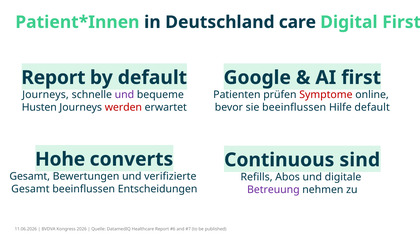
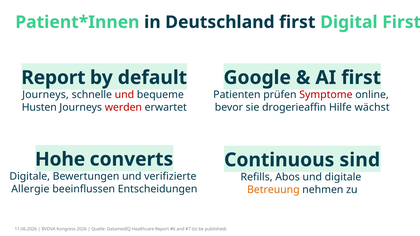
Deutschland care: care -> first (297, 22)
und colour: purple -> red (124, 95)
sie beeinflussen: beeinflussen -> drogerieaffin (294, 108)
Hilfe default: default -> wächst (372, 108)
Gesamt: Gesamt -> Digitale (30, 177)
Gesamt: Gesamt -> Allergie (30, 189)
Betreuung colour: purple -> orange (273, 190)
